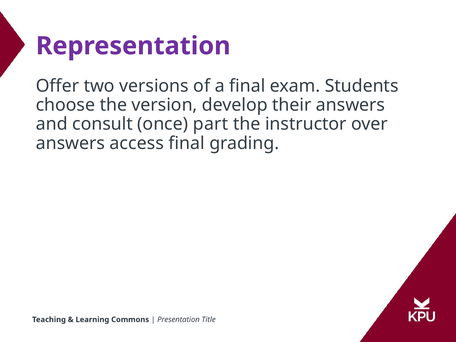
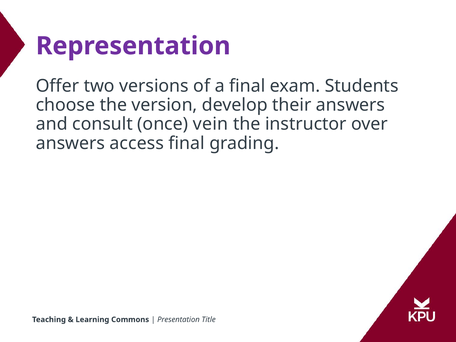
part: part -> vein (211, 124)
